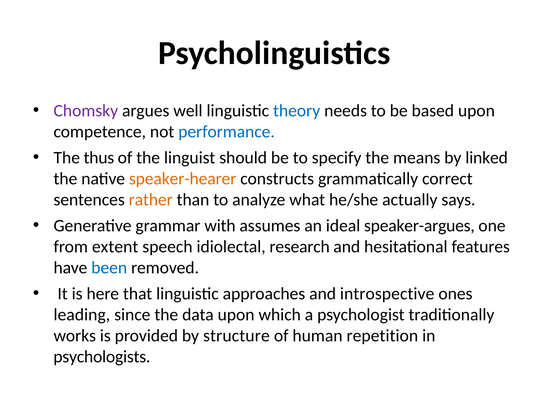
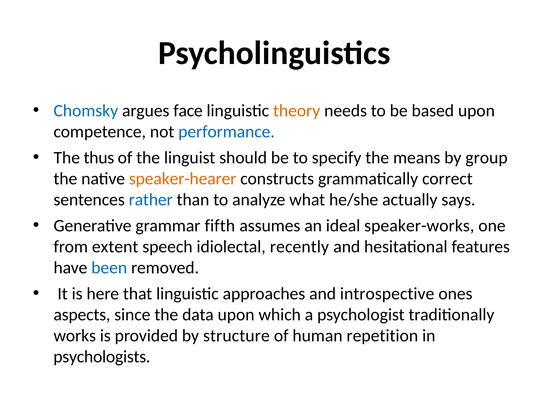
Chomsky colour: purple -> blue (86, 111)
well: well -> face (188, 111)
theory colour: blue -> orange (297, 111)
linked: linked -> group (487, 158)
rather colour: orange -> blue (151, 200)
with: with -> fifth (220, 225)
speaker-argues: speaker-argues -> speaker-works (419, 225)
research: research -> recently (299, 247)
leading: leading -> aspects (82, 314)
